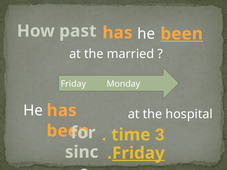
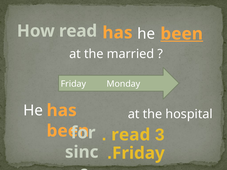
How past: past -> read (78, 31)
time: time -> read (131, 135)
Friday underline: present -> none (138, 153)
